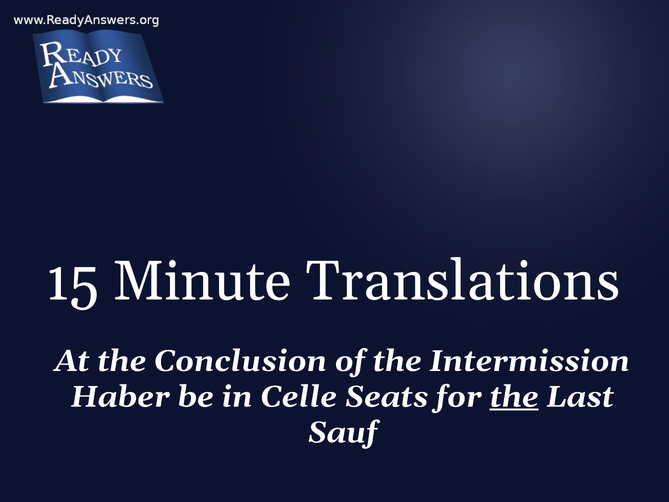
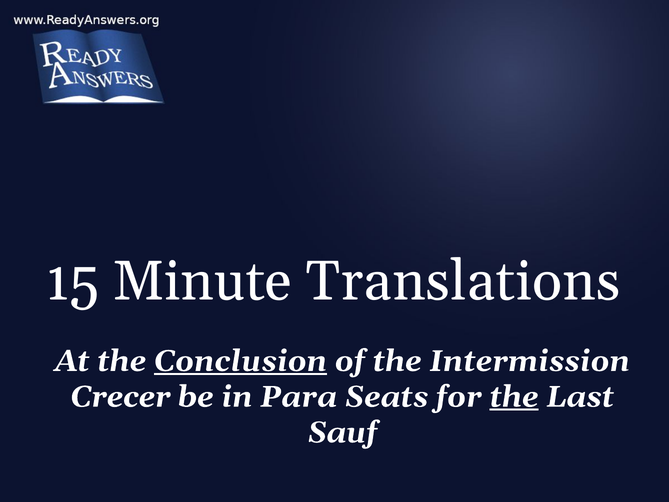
Conclusion underline: none -> present (240, 361)
Haber: Haber -> Crecer (121, 397)
Celle: Celle -> Para (299, 397)
